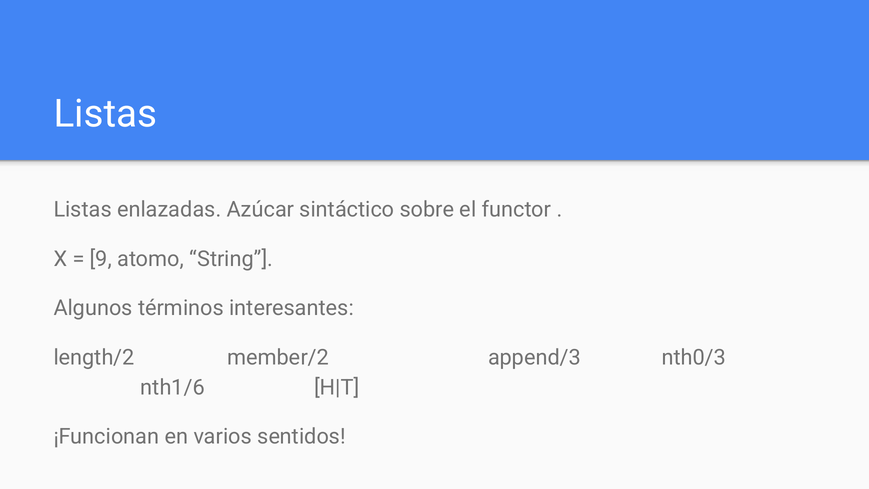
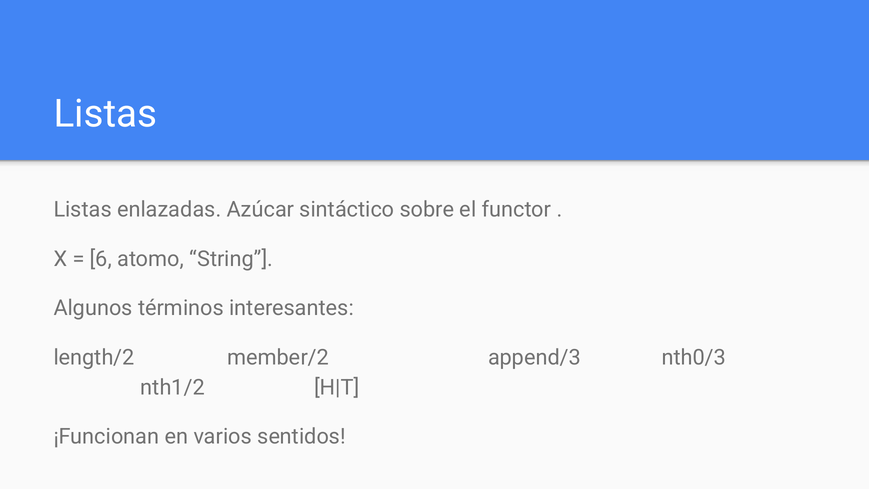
9: 9 -> 6 (101, 259)
nth1/6: nth1/6 -> nth1/2 (173, 387)
